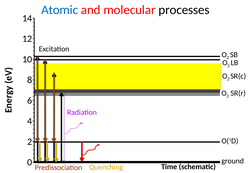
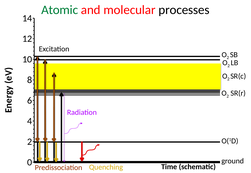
Atomic colour: blue -> green (60, 10)
